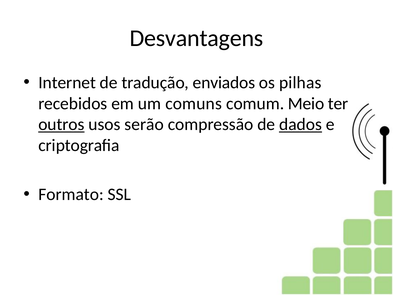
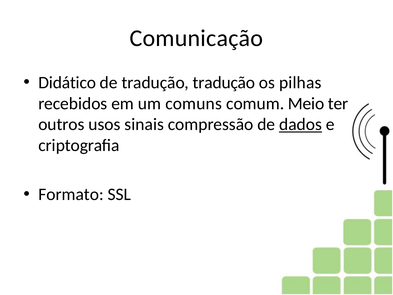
Desvantagens: Desvantagens -> Comunicação (196, 38)
Internet: Internet -> Didático (67, 82)
tradução enviados: enviados -> tradução (224, 82)
outros underline: present -> none (61, 124)
serão: serão -> sinais (144, 124)
